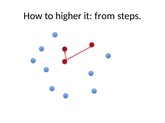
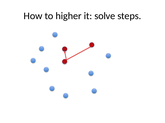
from: from -> solve (105, 16)
